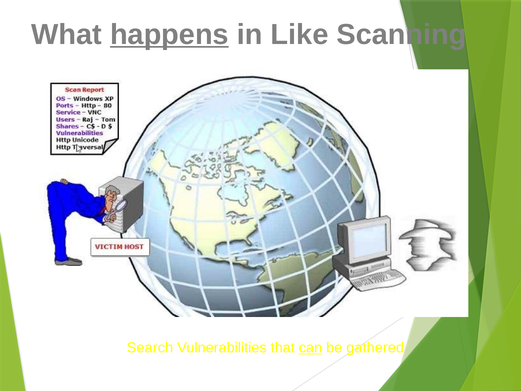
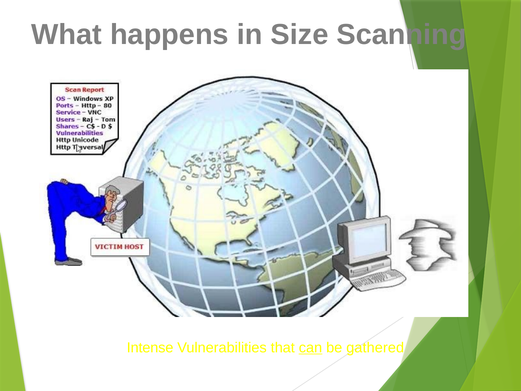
happens underline: present -> none (169, 34)
Like: Like -> Size (300, 34)
Search: Search -> Intense (150, 348)
